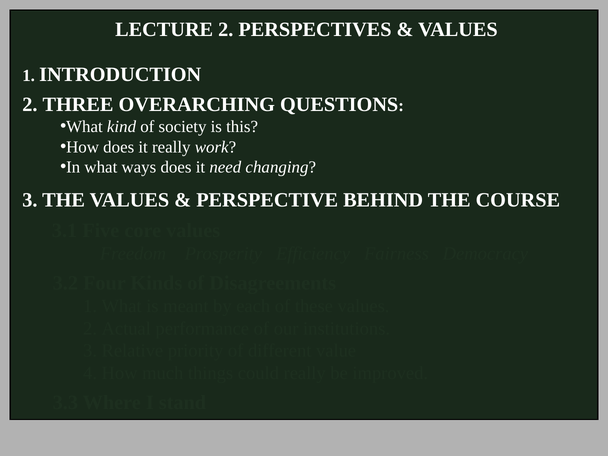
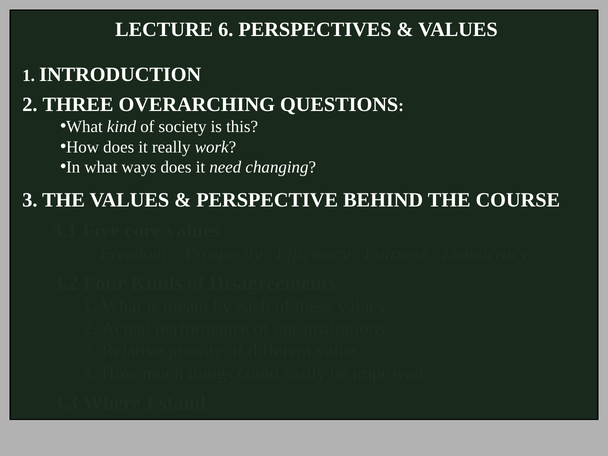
LECTURE 2: 2 -> 6 (226, 30)
